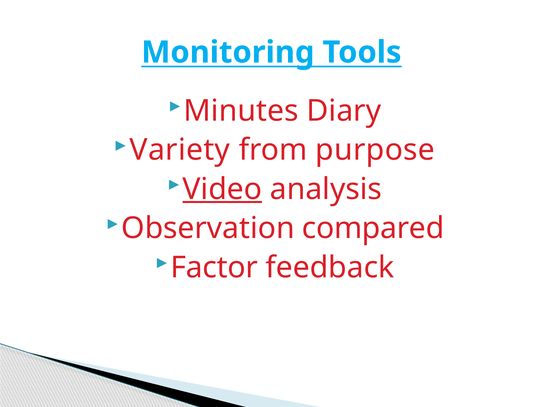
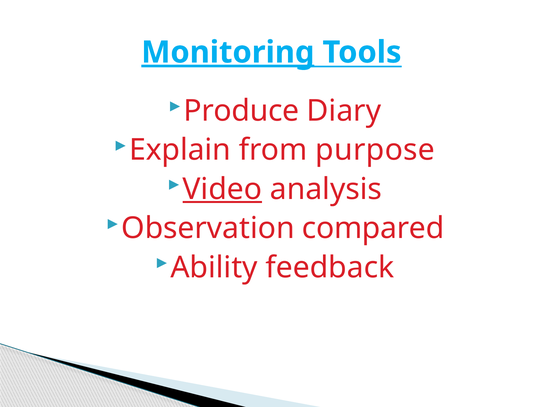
Monitoring underline: none -> present (228, 52)
Minutes: Minutes -> Produce (241, 111)
Variety: Variety -> Explain (180, 150)
Factor: Factor -> Ability (214, 268)
